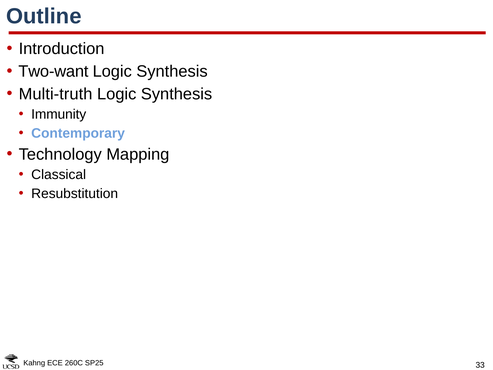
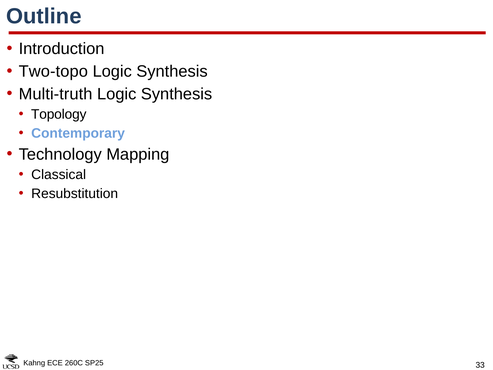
Two-want: Two-want -> Two-topo (53, 71)
Immunity: Immunity -> Topology (59, 114)
